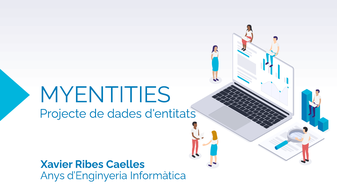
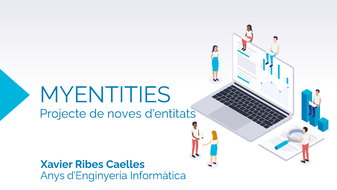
dades: dades -> noves (124, 113)
